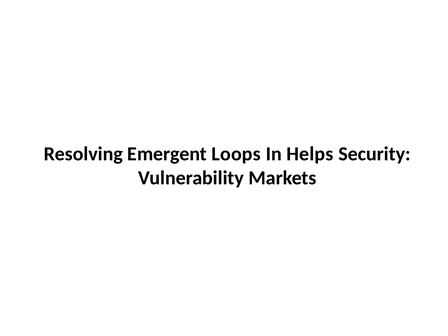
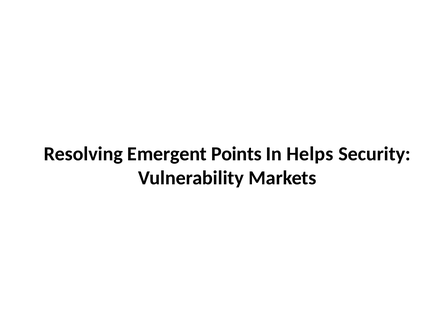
Loops: Loops -> Points (236, 154)
